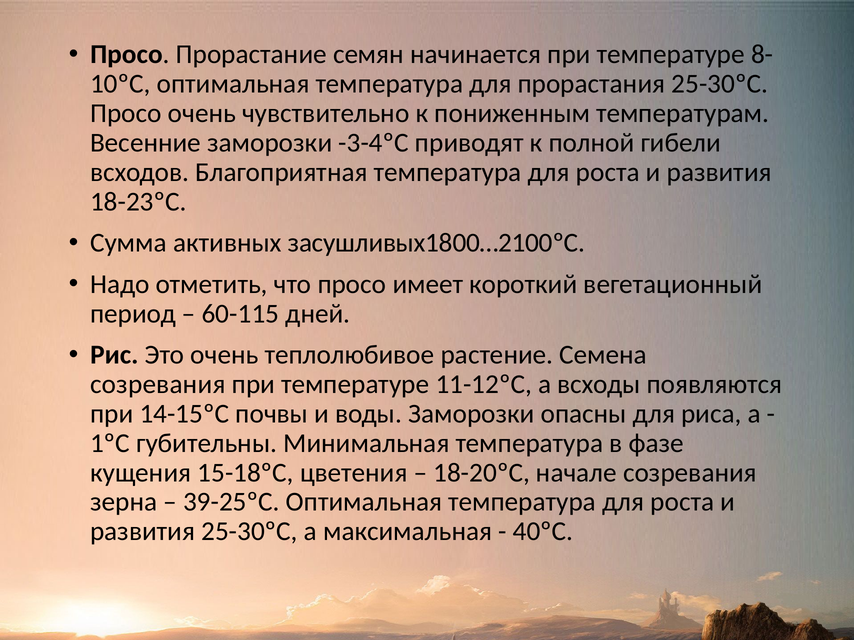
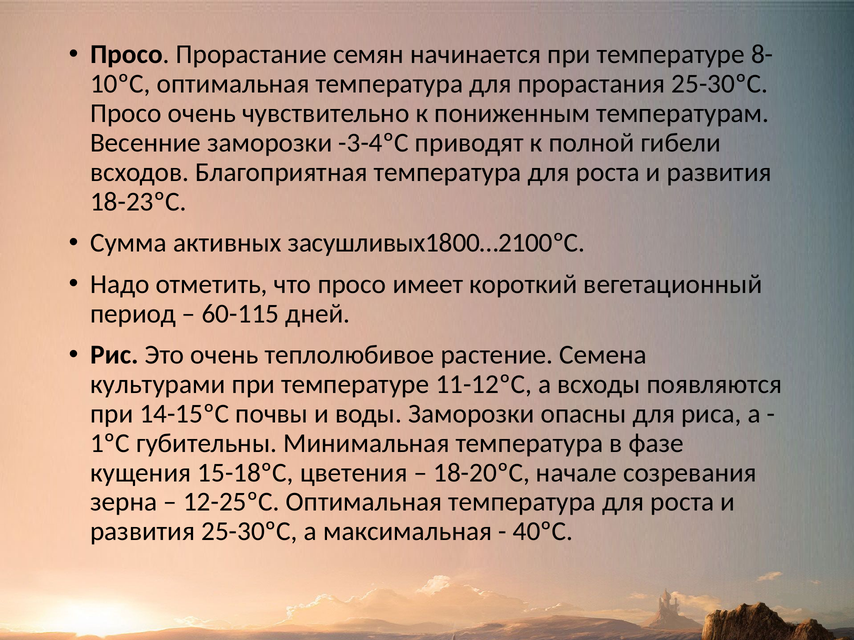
созревания: созревания -> культурами (158, 385)
39-25ºС: 39-25ºС -> 12-25ºС (231, 502)
